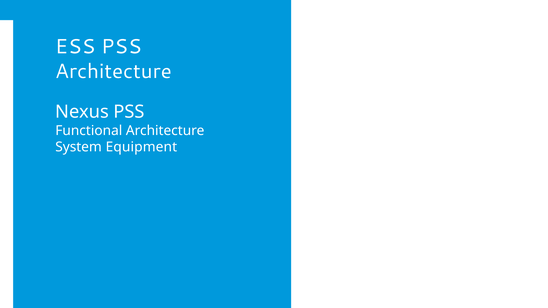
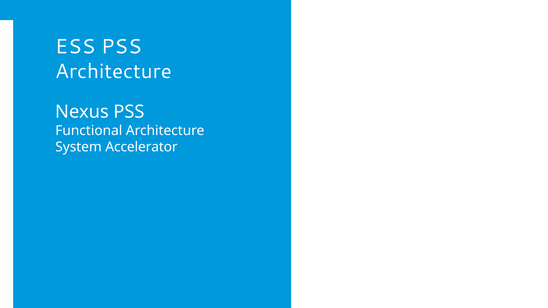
Equipment: Equipment -> Accelerator (141, 147)
